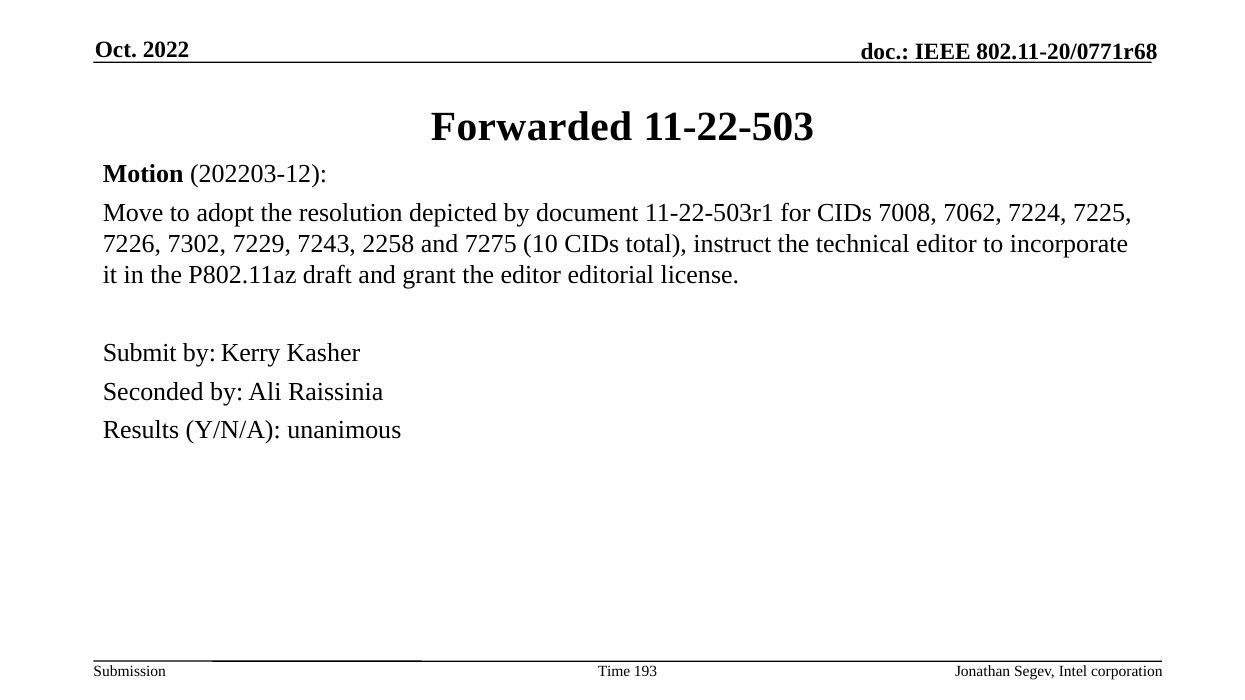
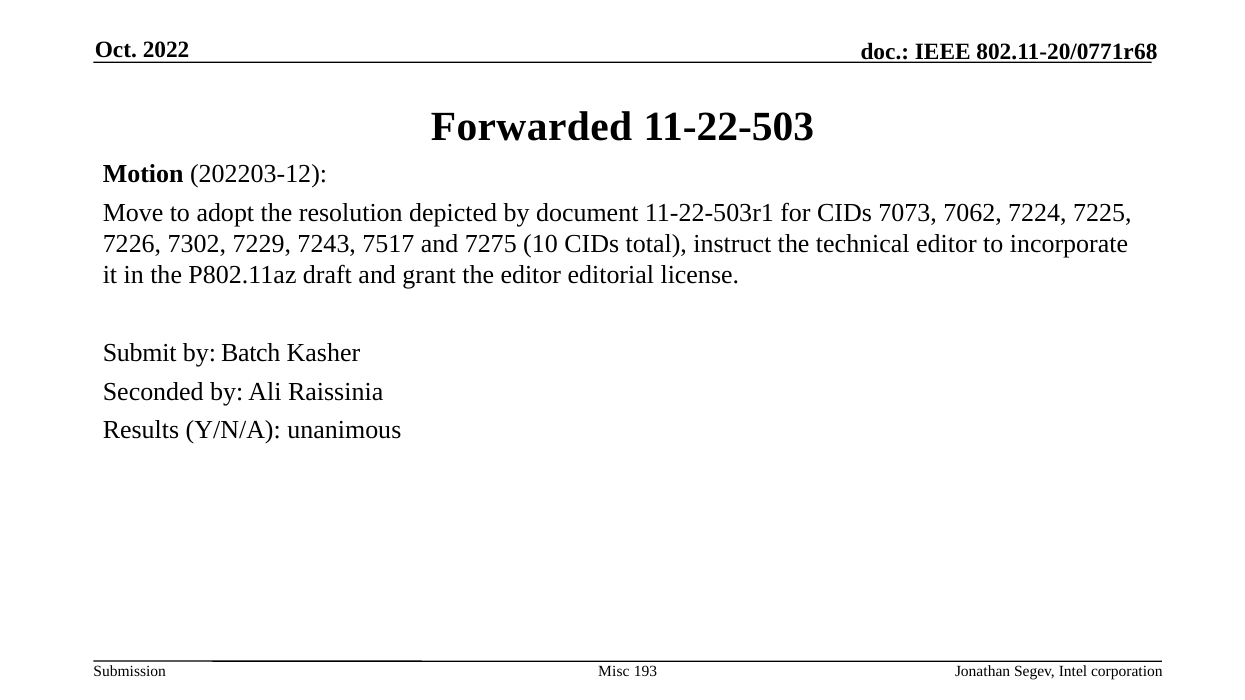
7008: 7008 -> 7073 (908, 213)
2258: 2258 -> 7517 (388, 244)
Kerry: Kerry -> Batch (251, 353)
Time: Time -> Misc (614, 672)
